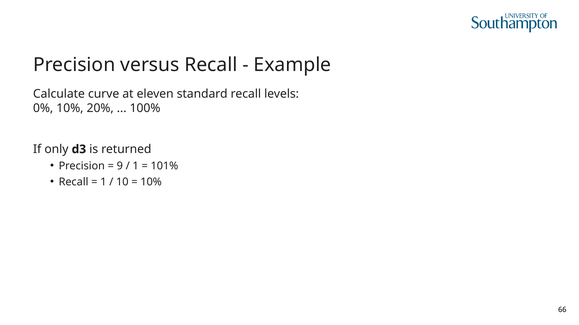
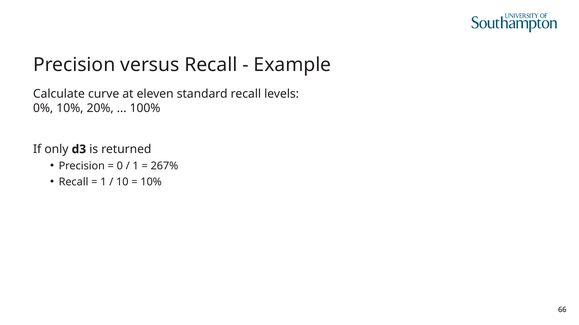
9: 9 -> 0 (120, 166)
101%: 101% -> 267% (164, 166)
